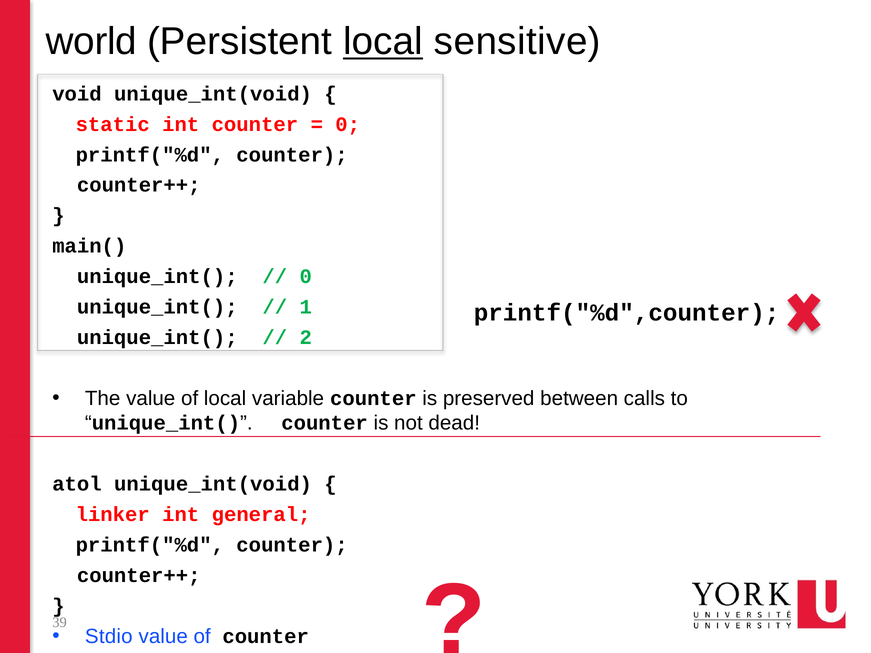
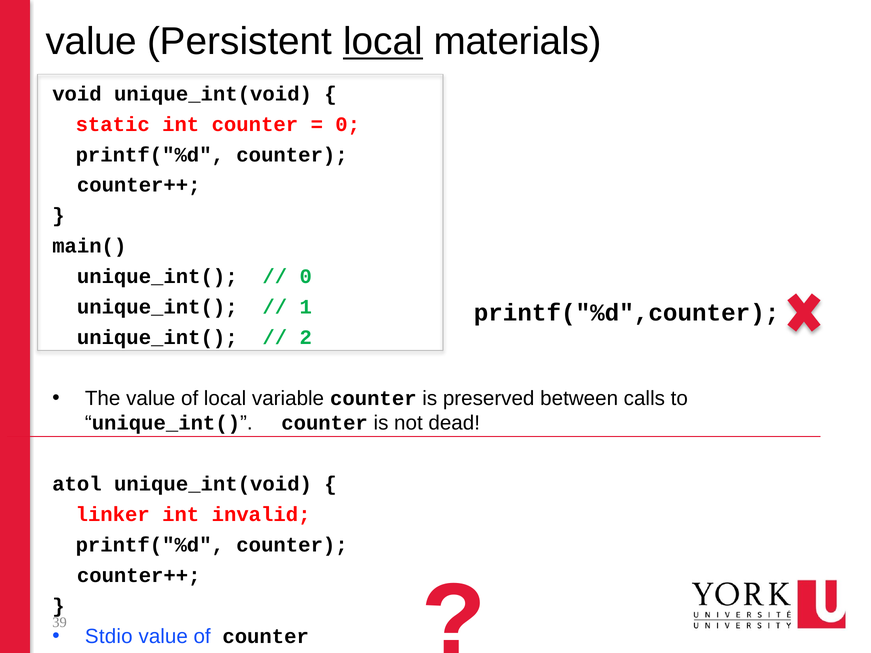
world: world -> value (91, 41)
sensitive: sensitive -> materials (518, 41)
general: general -> invalid (261, 515)
